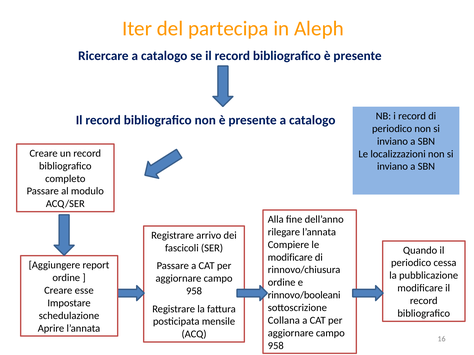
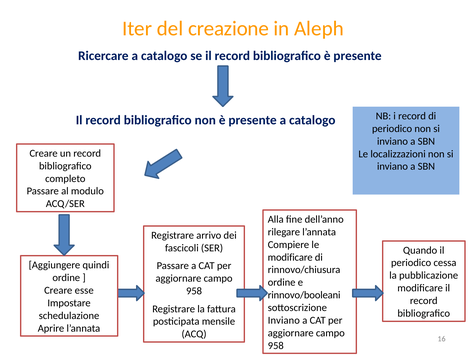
partecipa: partecipa -> creazione (228, 29)
report: report -> quindi (96, 265)
Collana: Collana -> Inviano (284, 321)
